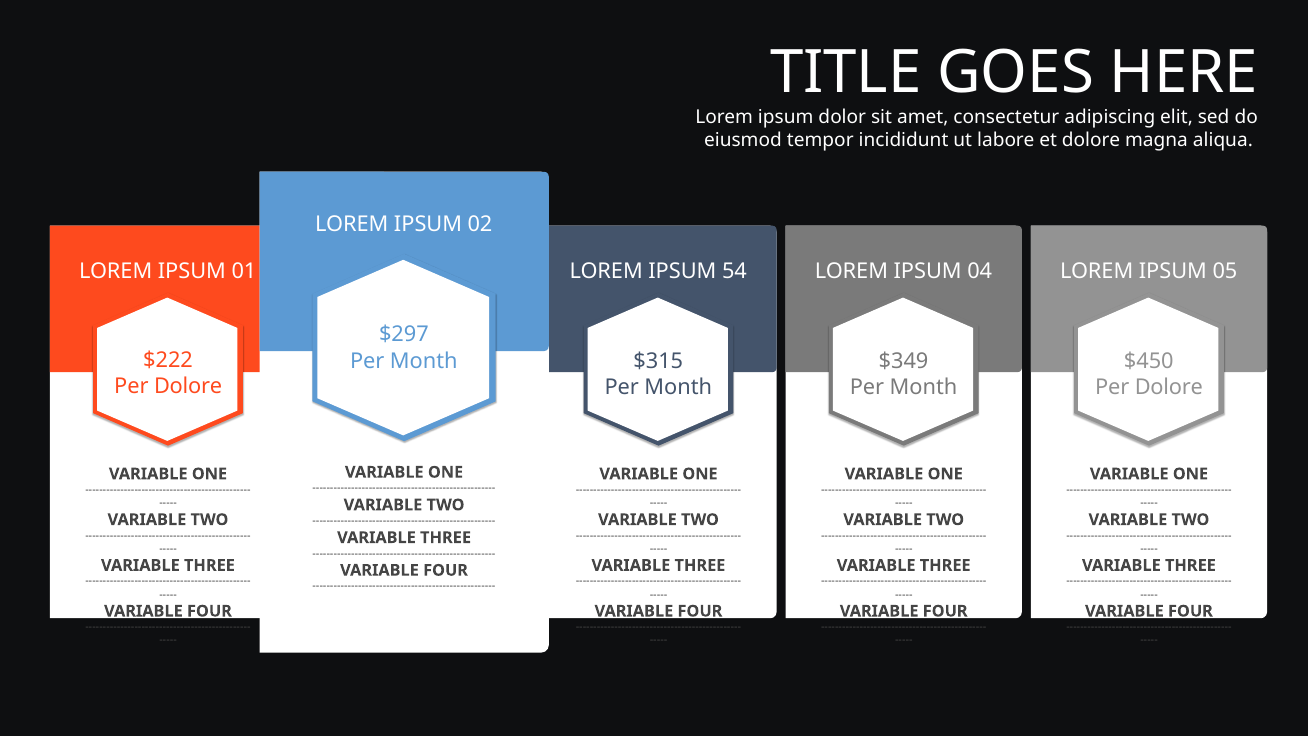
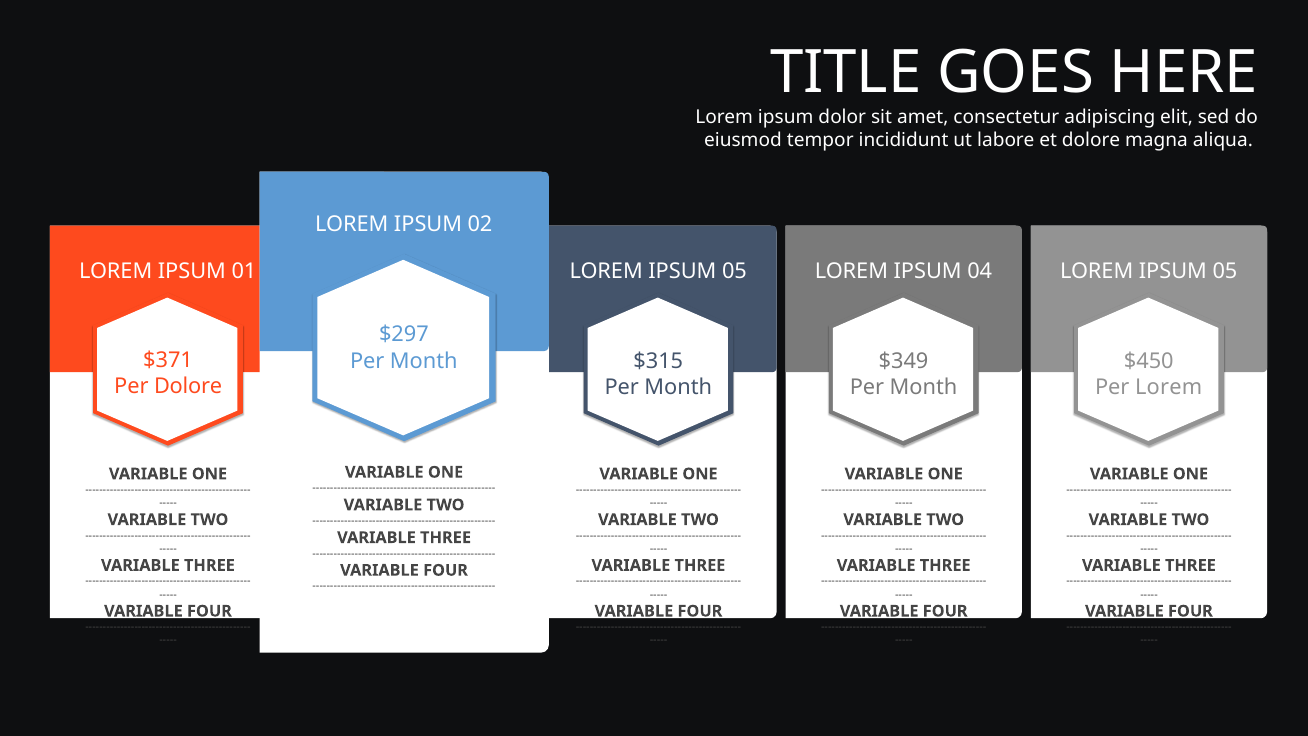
54: 54 -> 05 (734, 272)
$222: $222 -> $371 (168, 360)
Dolore: Dolore -> Lorem (1169, 388)
